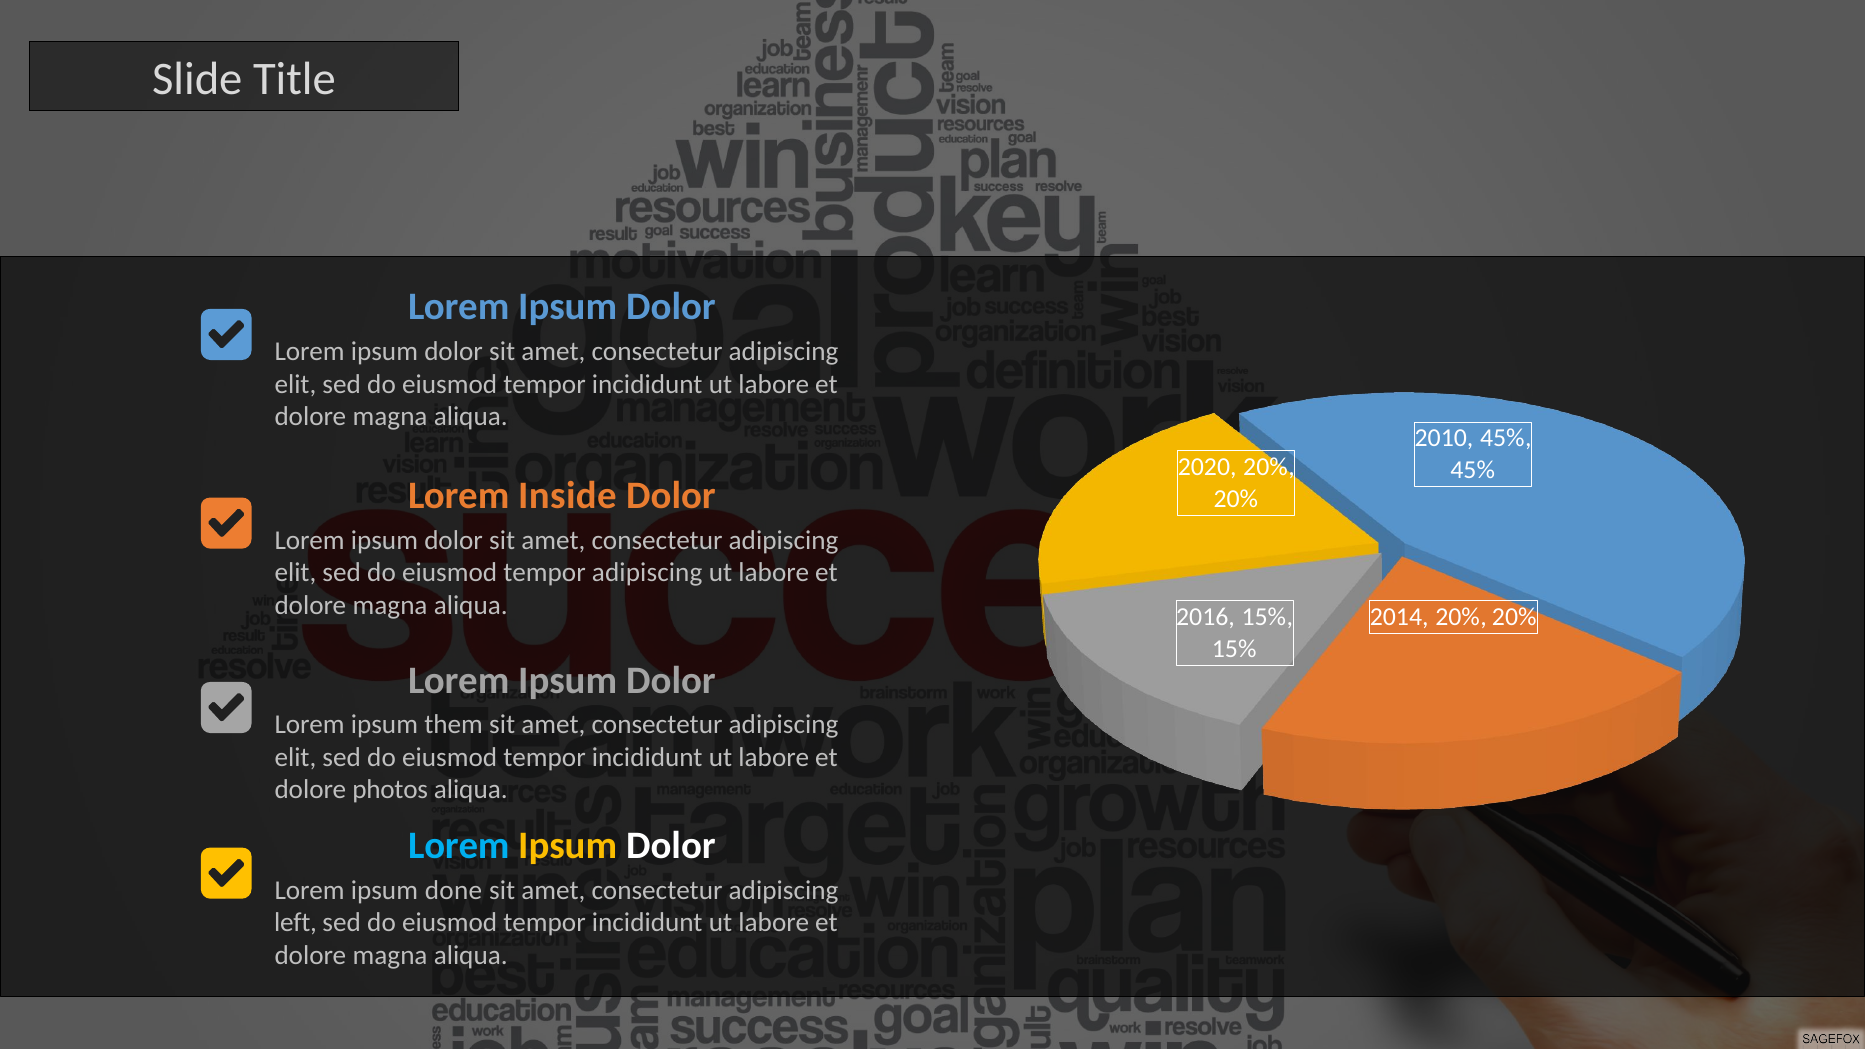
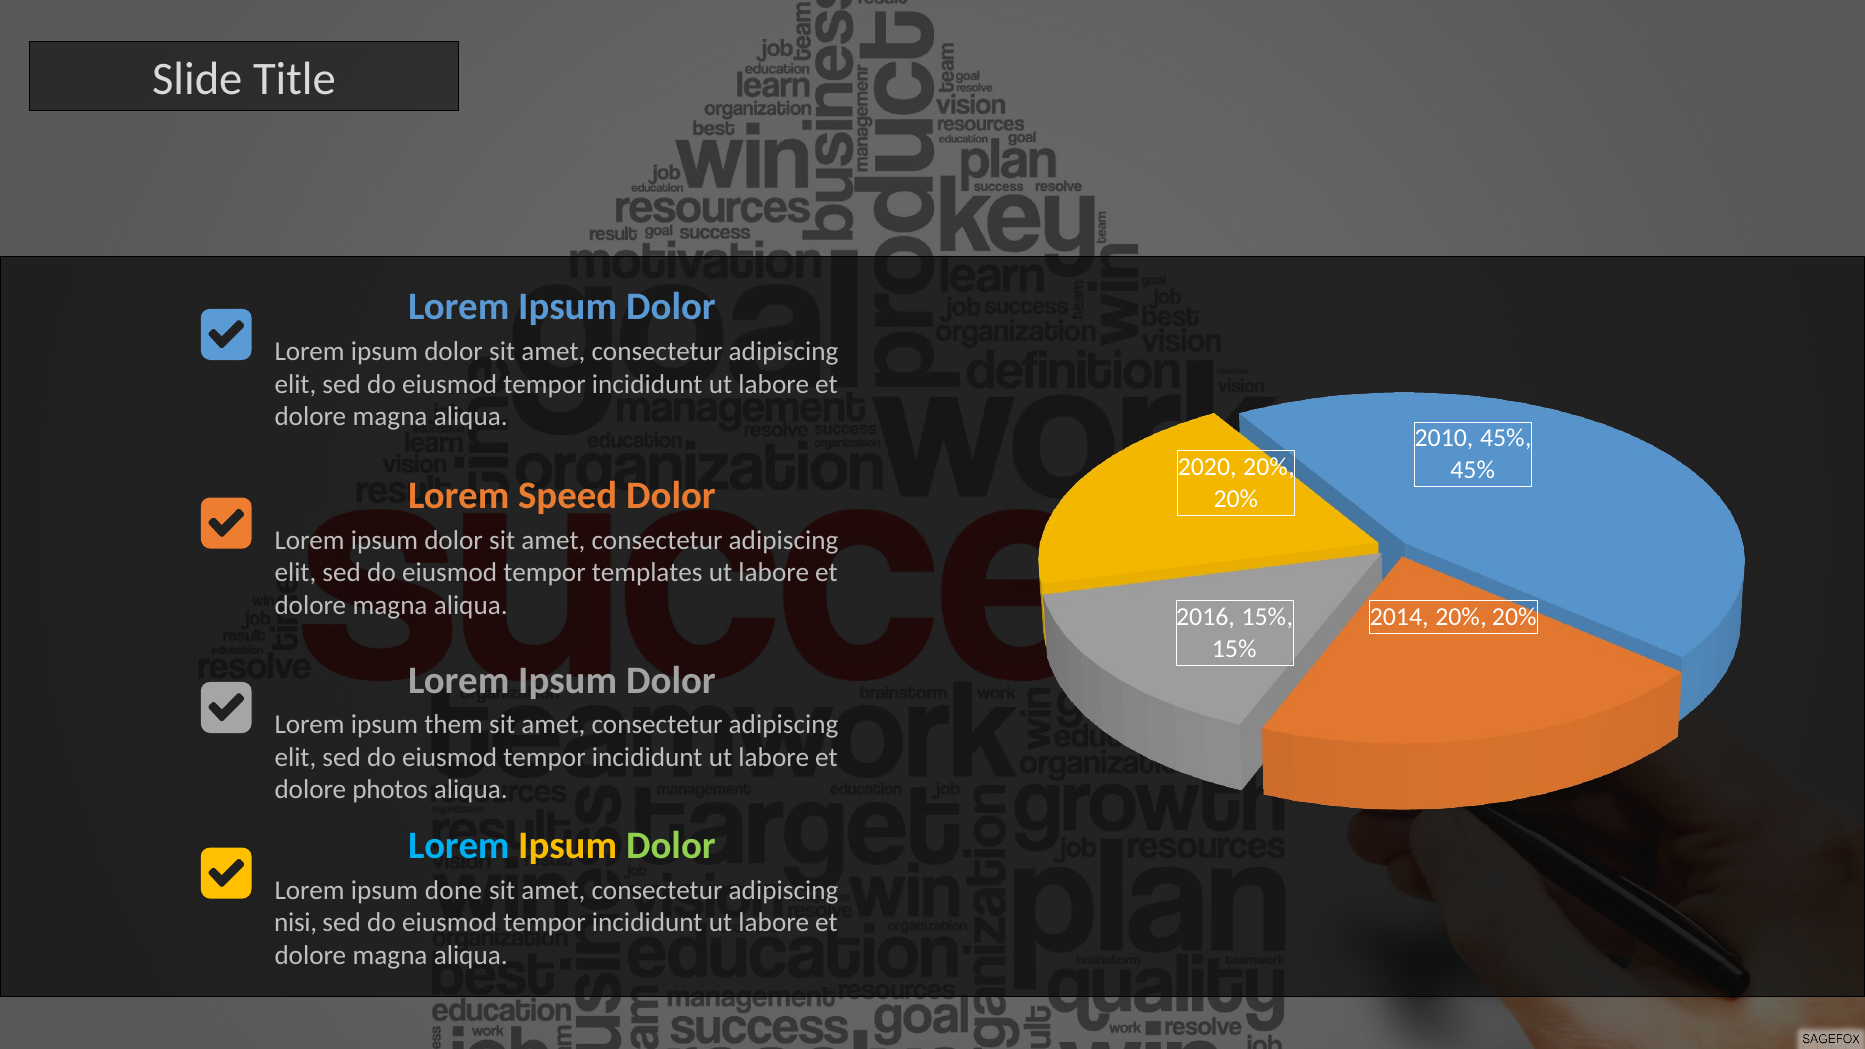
Inside: Inside -> Speed (568, 496)
tempor adipiscing: adipiscing -> templates (647, 573)
Dolor colour: white -> light green (671, 846)
left: left -> nisi (296, 923)
